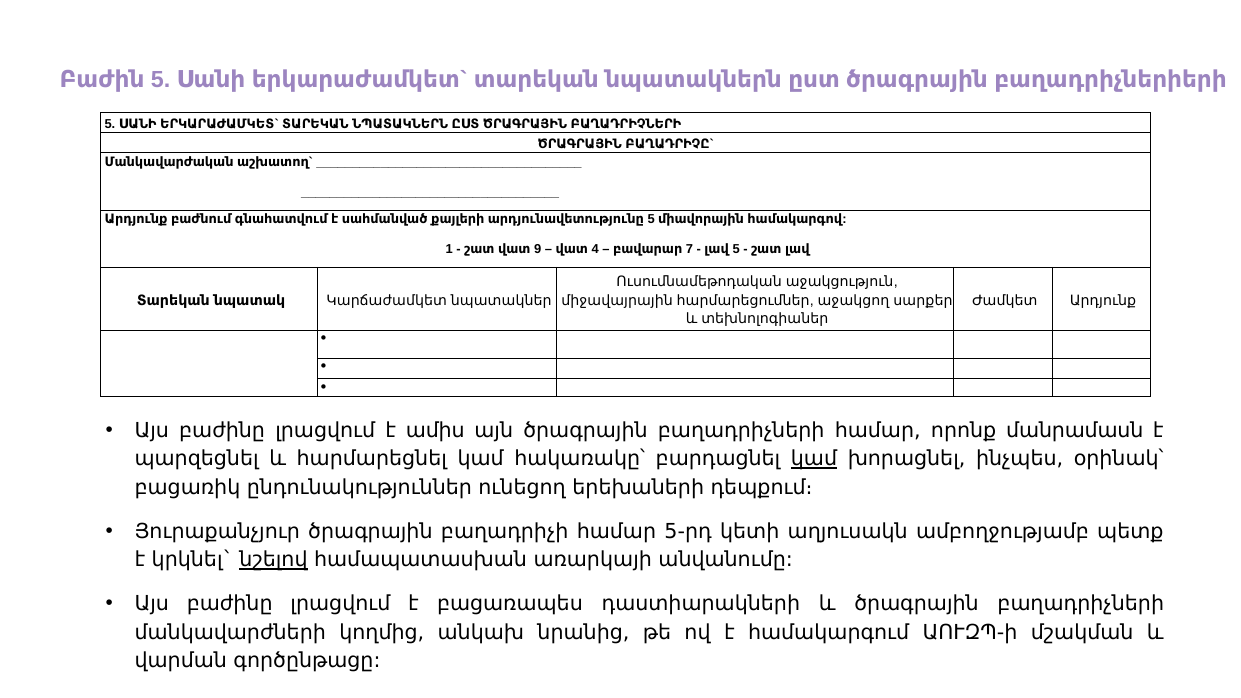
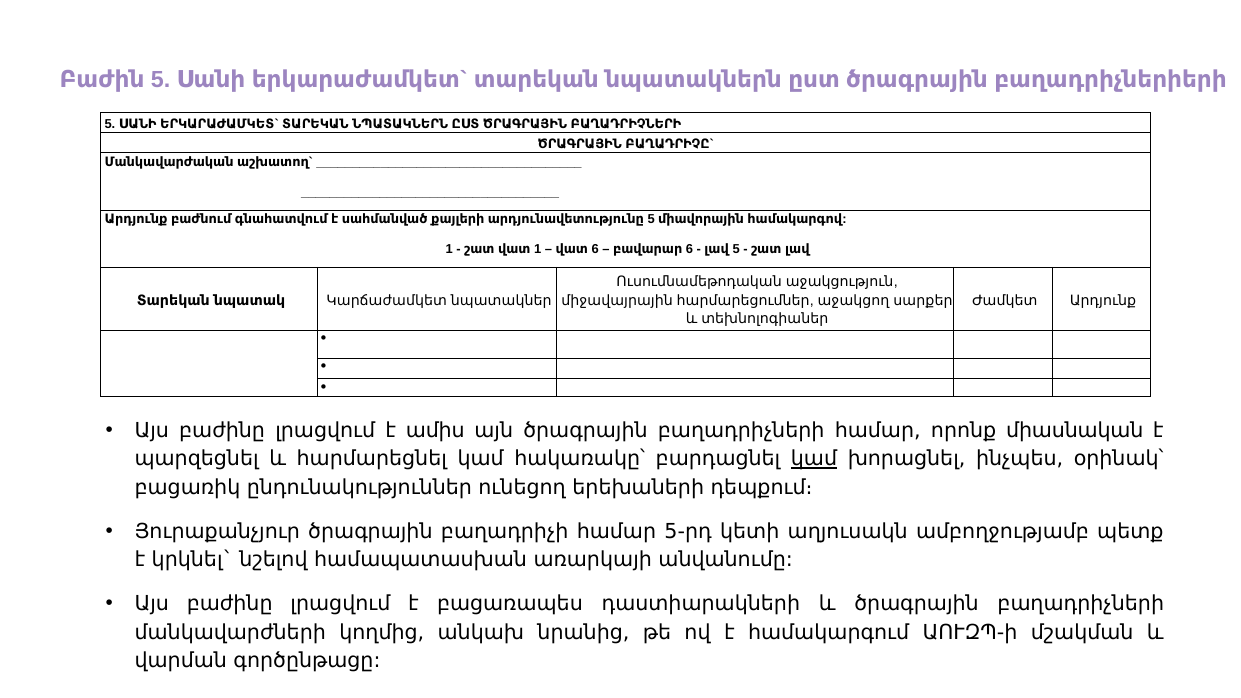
9: 9 -> 1 (538, 249)
4: 4 -> 6 (595, 249)
7: 7 -> 6 (690, 249)
մանրամասն: մանրամասն -> միասնական (1075, 431)
նշելով underline: present -> none (274, 560)
